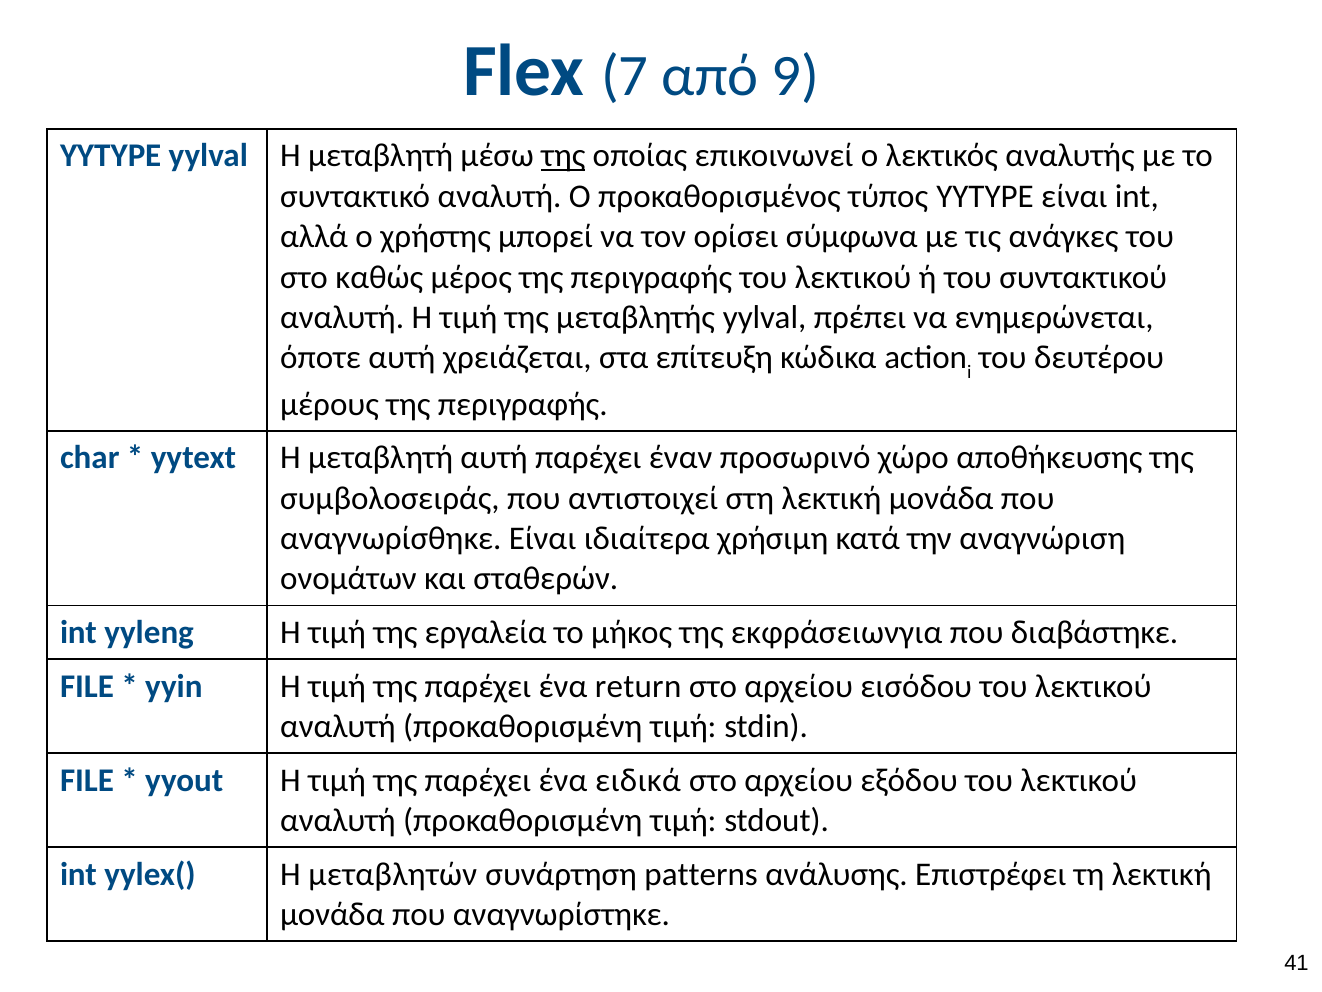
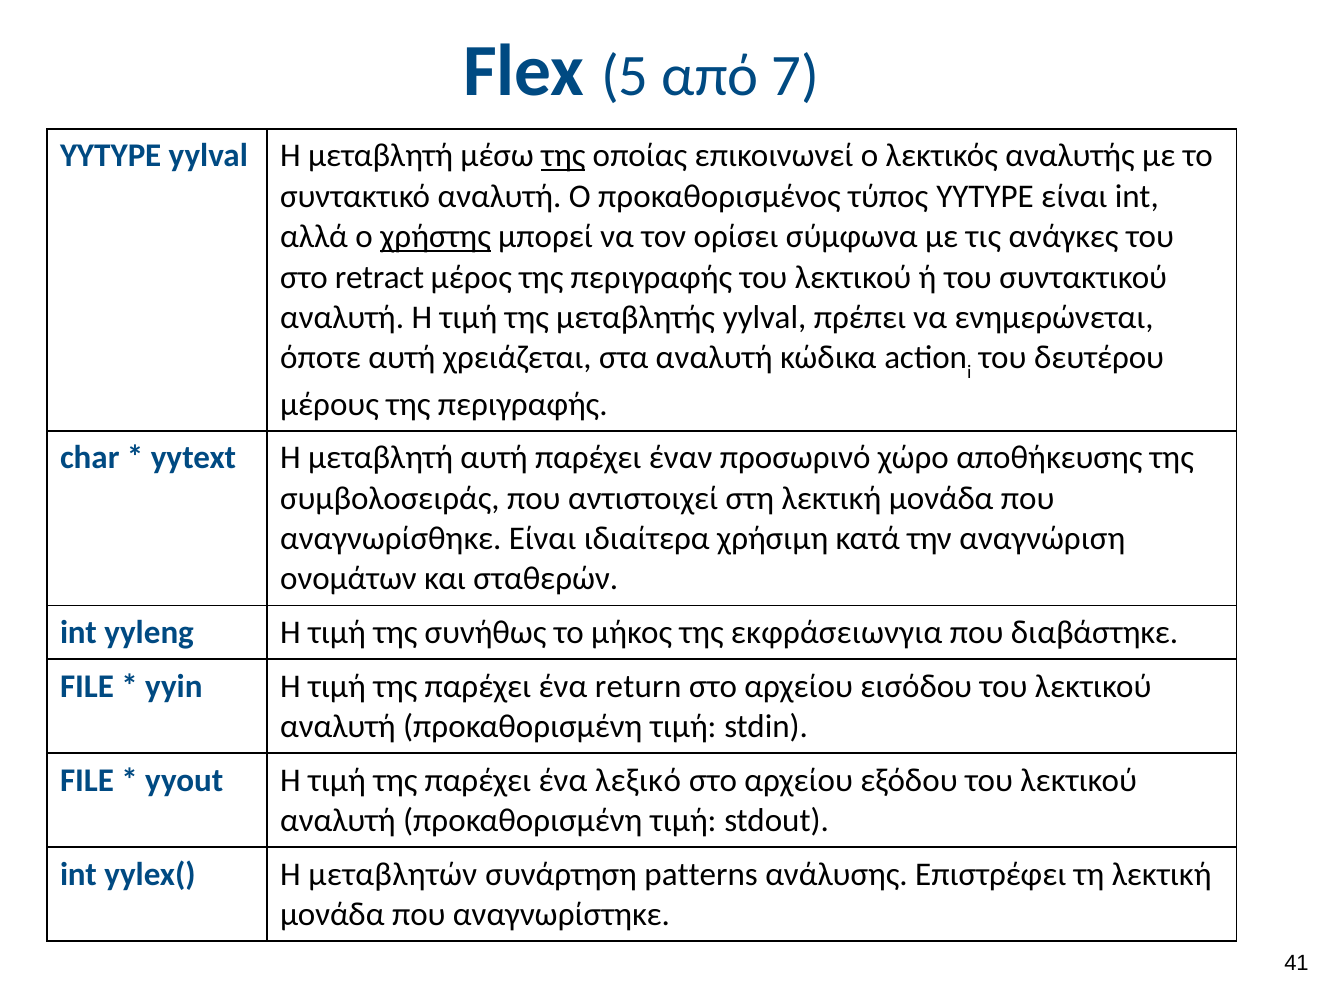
7: 7 -> 5 (625, 76)
9: 9 -> 7 (796, 76)
χρήστης underline: none -> present (436, 237)
καθώς: καθώς -> retract (379, 277)
στα επίτευξη: επίτευξη -> αναλυτή (714, 358)
εργαλεία: εργαλεία -> συνήθως (486, 632)
ειδικά: ειδικά -> λεξικό (638, 780)
